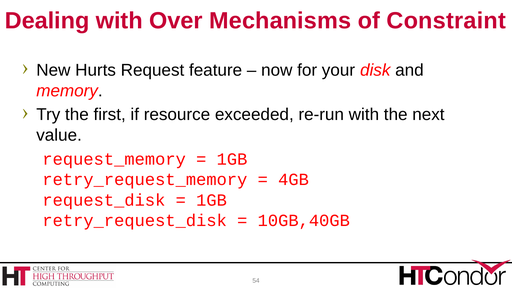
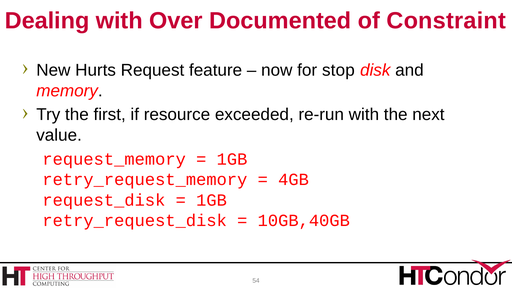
Mechanisms: Mechanisms -> Documented (280, 21)
your: your -> stop (338, 70)
